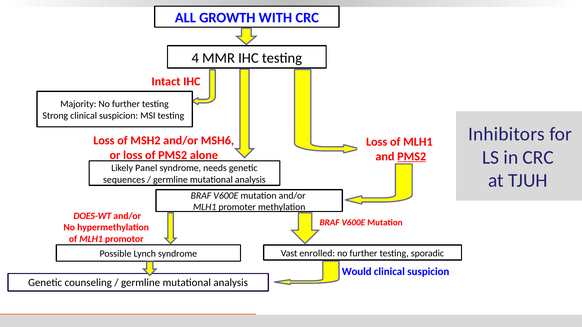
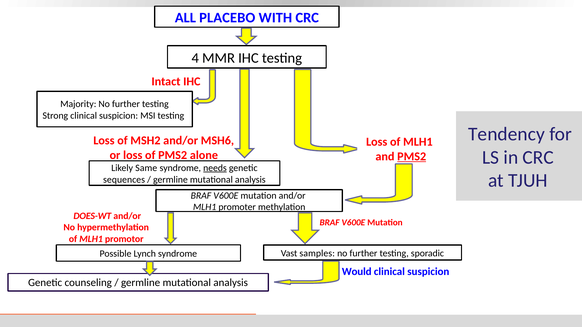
GROWTH: GROWTH -> PLACEBO (227, 18)
Inhibitors: Inhibitors -> Tendency (507, 134)
Panel: Panel -> Same (146, 168)
needs underline: none -> present (215, 168)
enrolled: enrolled -> samples (317, 253)
